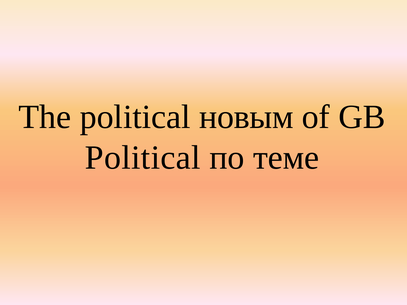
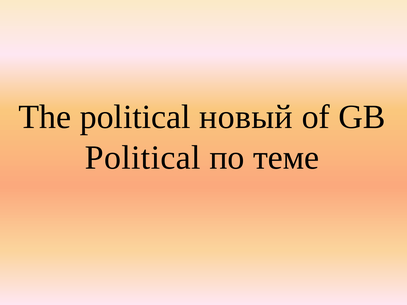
новым: новым -> новый (246, 117)
